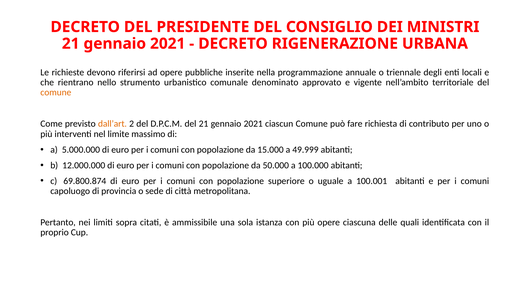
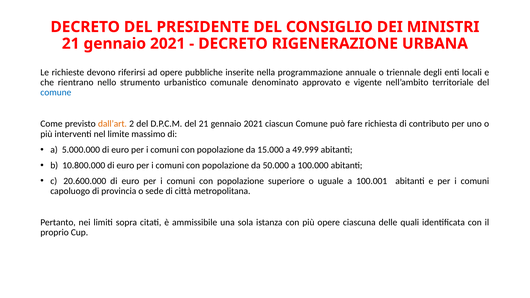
comune colour: orange -> blue (56, 93)
12.000.000: 12.000.000 -> 10.800.000 (84, 165)
69.800.874: 69.800.874 -> 20.600.000 (85, 181)
